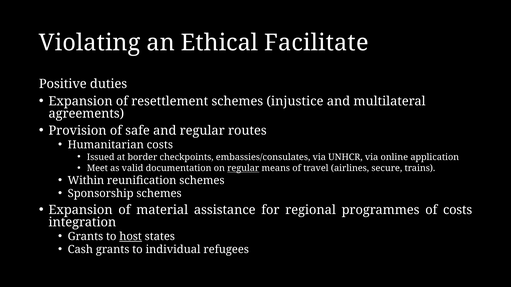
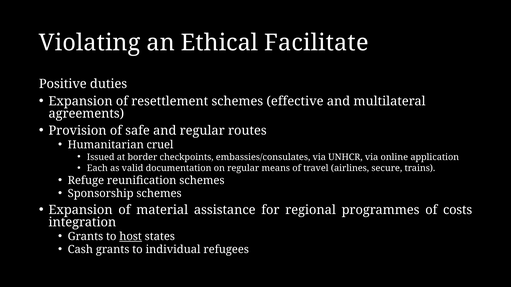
injustice: injustice -> effective (295, 101)
Humanitarian costs: costs -> cruel (160, 145)
Meet: Meet -> Each (97, 169)
regular underline: present -> none (243, 169)
Within: Within -> Refuge (86, 181)
